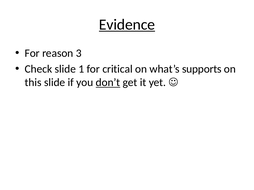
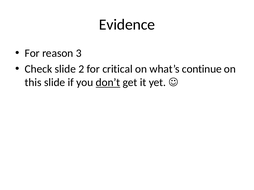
Evidence underline: present -> none (127, 25)
1: 1 -> 2 (81, 69)
supports: supports -> continue (202, 69)
